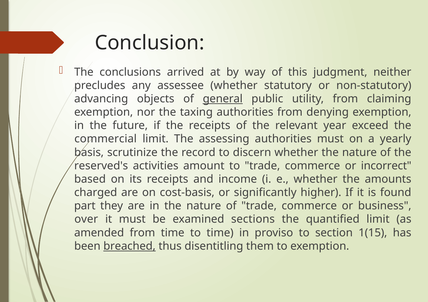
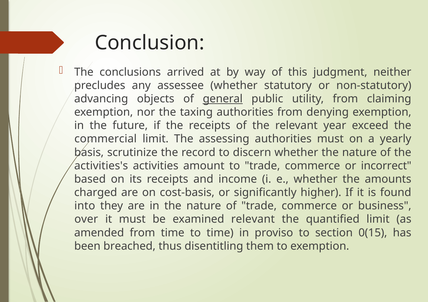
reserved's: reserved's -> activities's (101, 166)
part: part -> into (85, 206)
examined sections: sections -> relevant (253, 220)
1(15: 1(15 -> 0(15 (373, 233)
breached underline: present -> none (130, 247)
